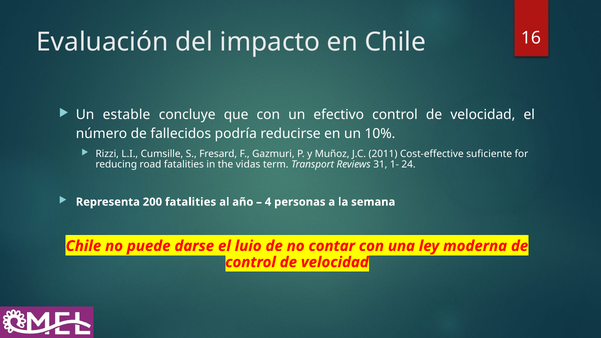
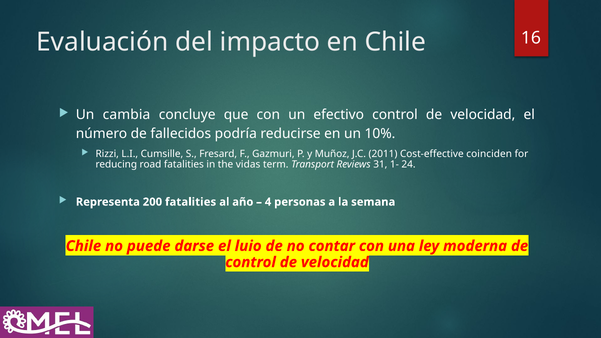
estable: estable -> cambia (127, 115)
suficiente: suficiente -> coinciden (489, 154)
